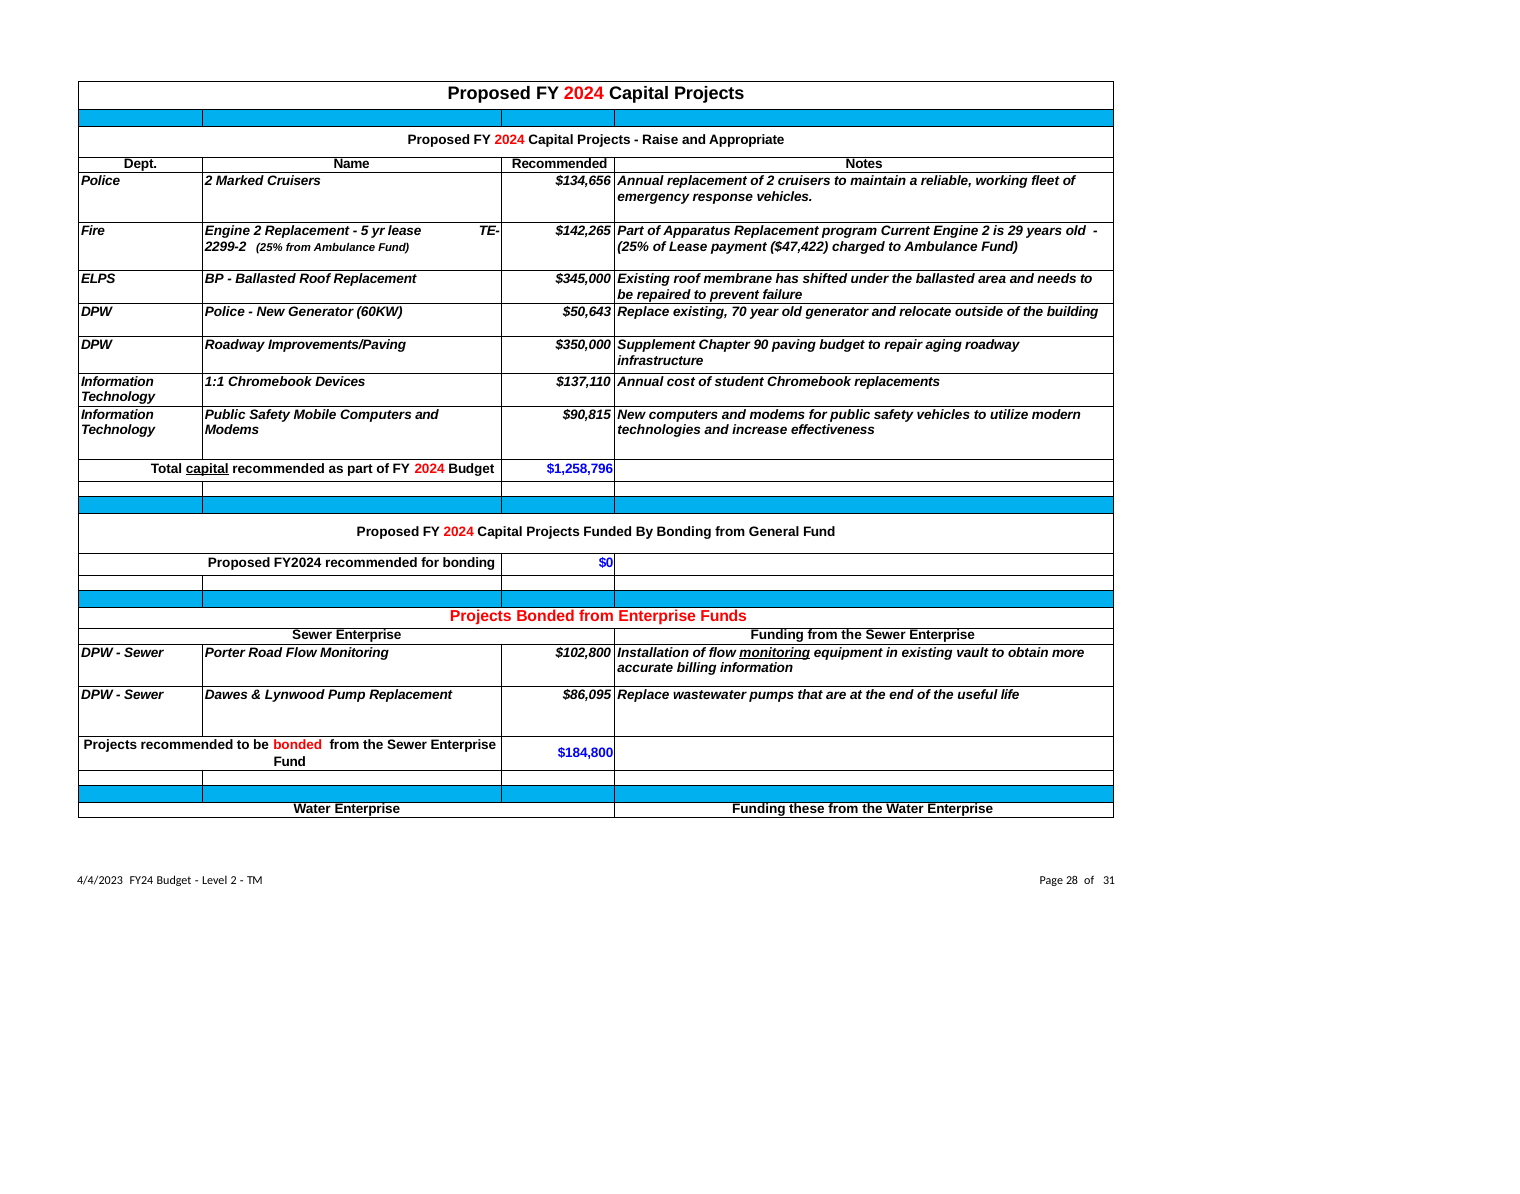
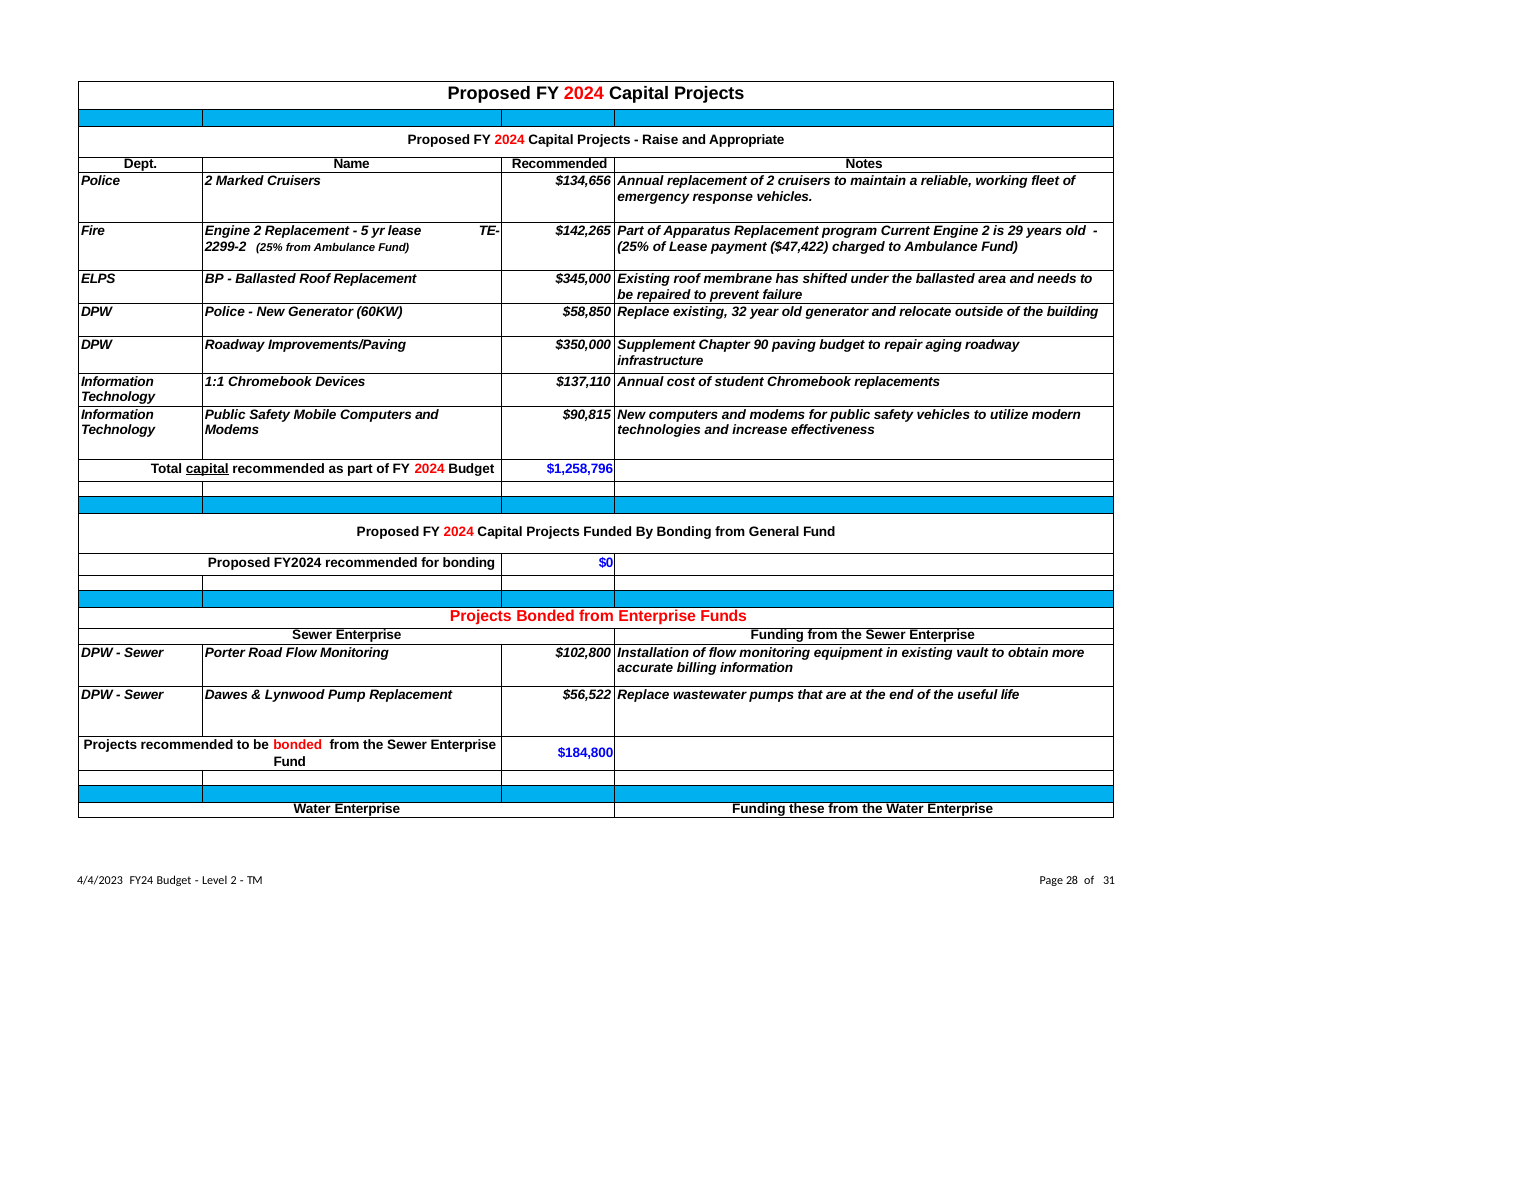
$50,643: $50,643 -> $58,850 (587, 312)
70: 70 -> 32 (739, 312)
monitoring underline: present -> none (775, 653)
$86,095: $86,095 -> $56,522 (587, 695)
